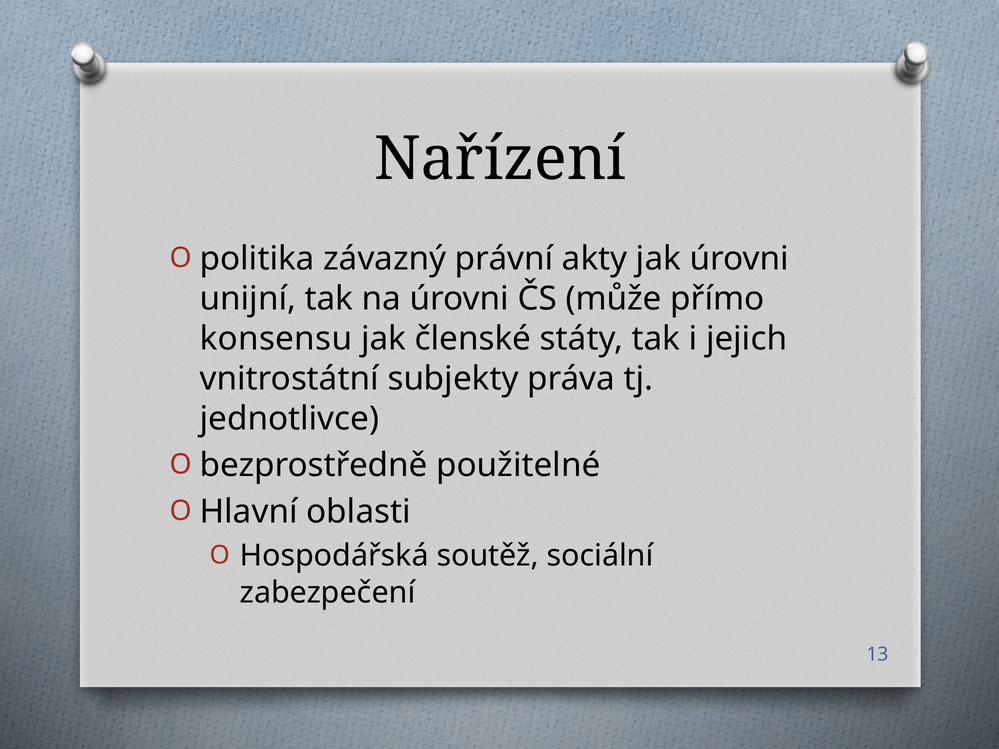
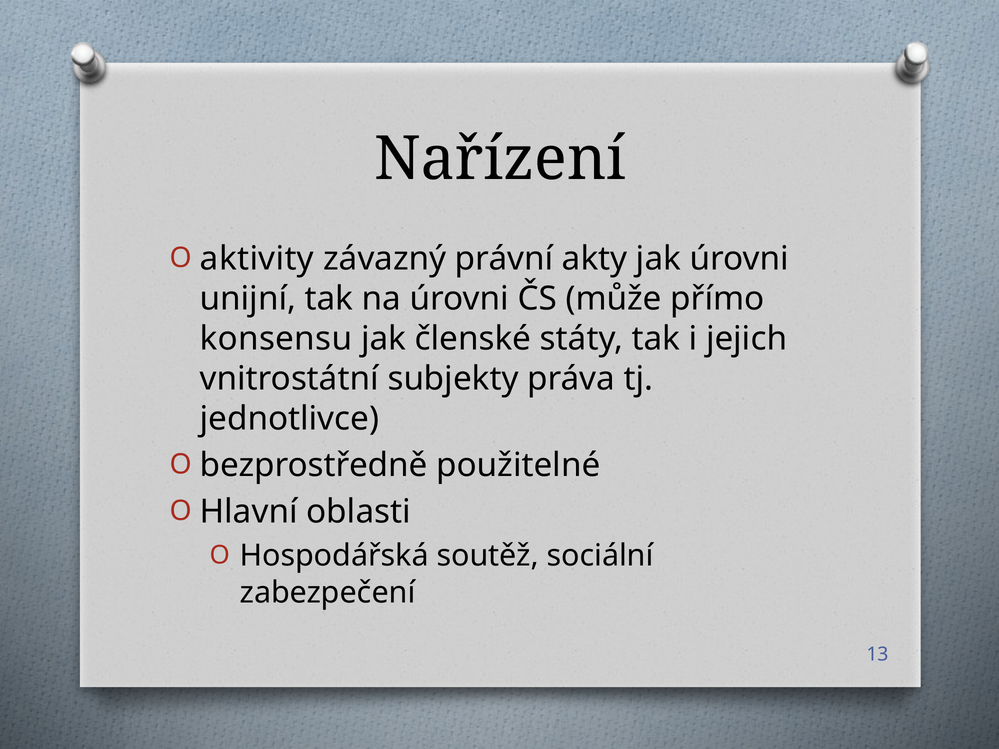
politika: politika -> aktivity (257, 259)
